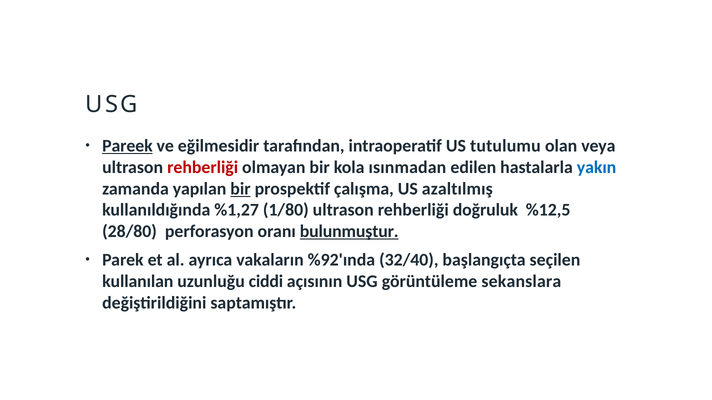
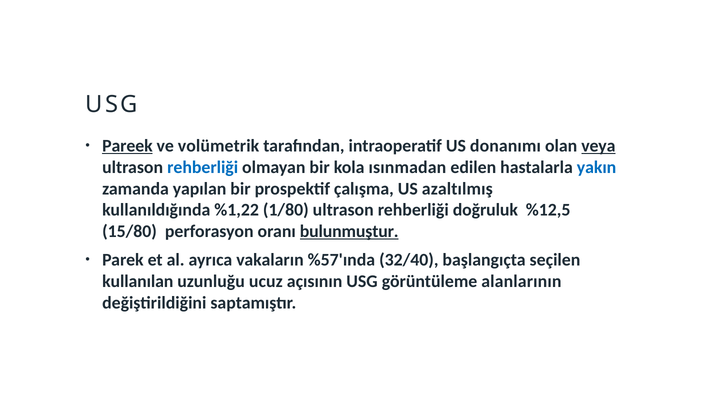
eğilmesidir: eğilmesidir -> volümetrik (219, 146)
tutulumu: tutulumu -> donanımı (505, 146)
veya underline: none -> present (598, 146)
rehberliği colour: red -> blue (203, 168)
bir underline: present -> none (241, 189)
%1,27: %1,27 -> %1,22 (237, 210)
28/80: 28/80 -> 15/80 (130, 232)
%92'ında: %92'ında -> %57'ında (341, 260)
ciddi: ciddi -> ucuz (266, 282)
sekanslara: sekanslara -> alanlarının (521, 282)
